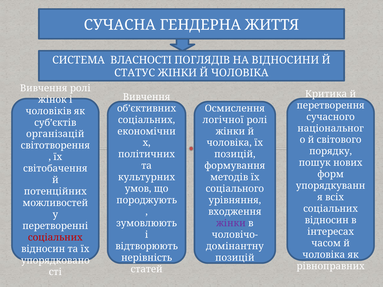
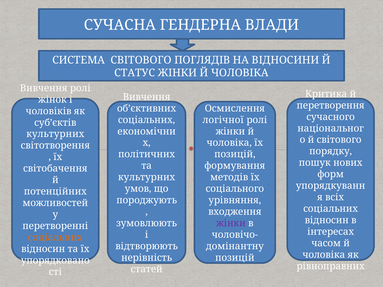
ЖИТТЯ: ЖИТТЯ -> ВЛАДИ (272, 25)
СИСТЕМА ВЛАСНОСТІ: ВЛАСНОСТІ -> СВІТОВОГО (141, 60)
організацій: організацій -> культурних (55, 134)
соціальних colour: red -> orange (55, 238)
